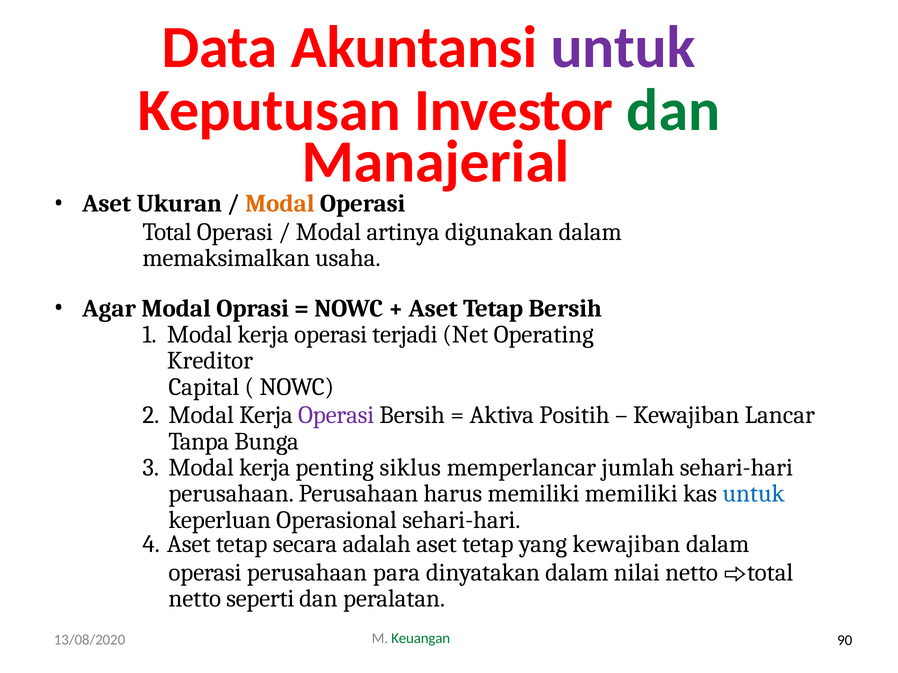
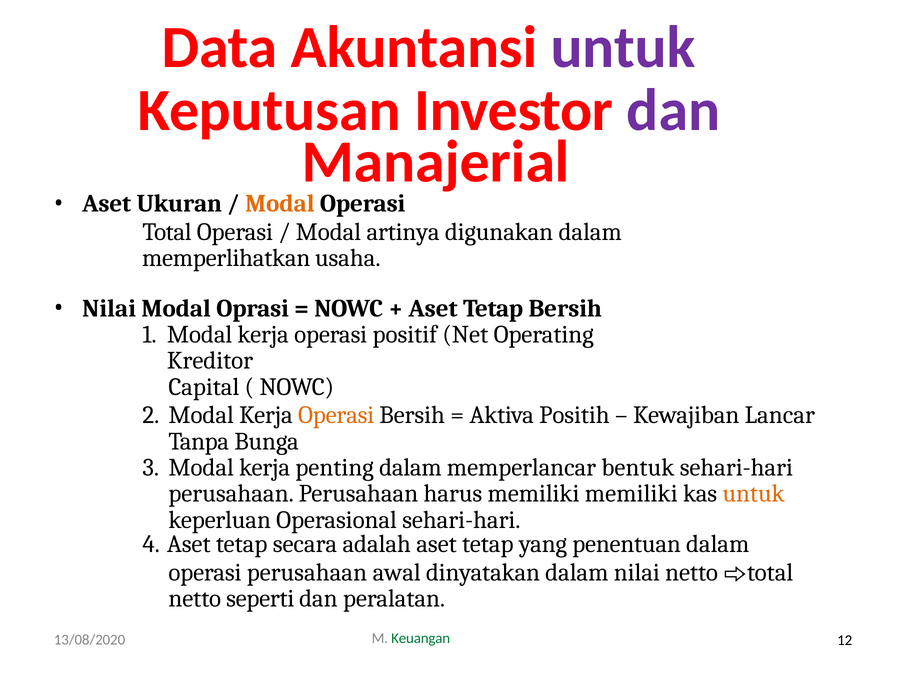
dan colour: green -> purple (673, 110)
memaksimalkan: memaksimalkan -> memperlihatkan (226, 258)
Agar: Agar -> Nilai (109, 309)
terjadi: terjadi -> positif (405, 335)
Operasi colour: purple -> orange (336, 416)
penting siklus: siklus -> dalam (410, 468)
jumlah: jumlah -> bentuk (638, 468)
untuk colour: blue -> orange (754, 494)
yang kewajiban: kewajiban -> penentuan (627, 544)
para: para -> awal (397, 573)
90: 90 -> 12 (845, 641)
